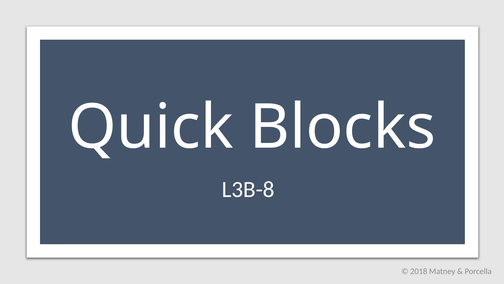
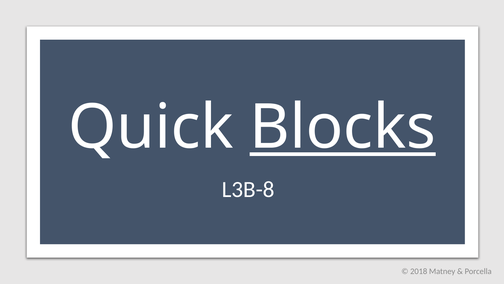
Blocks underline: none -> present (343, 127)
